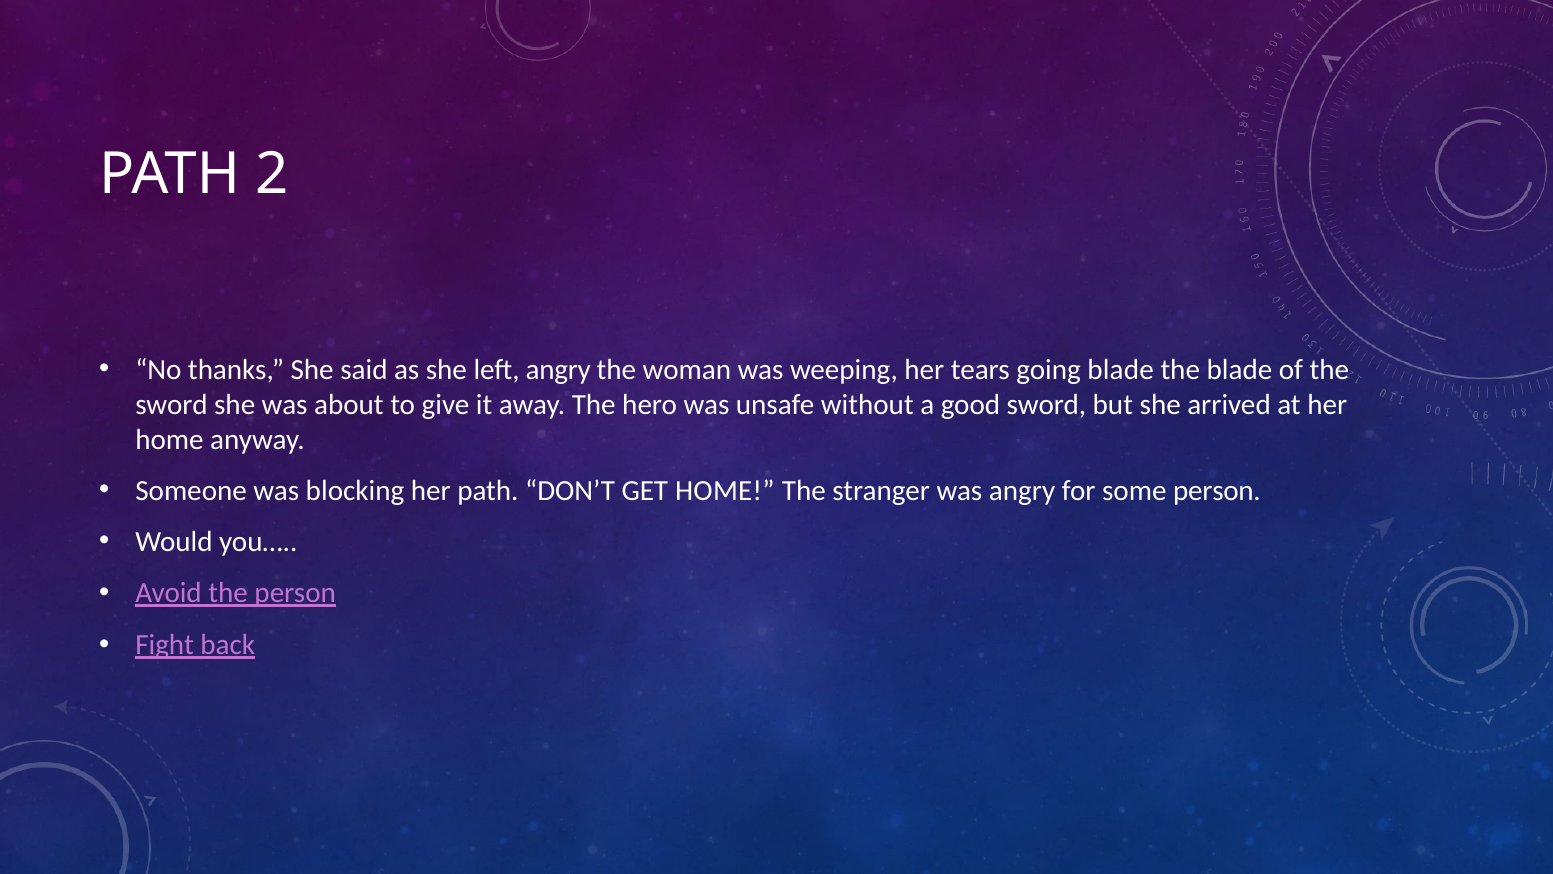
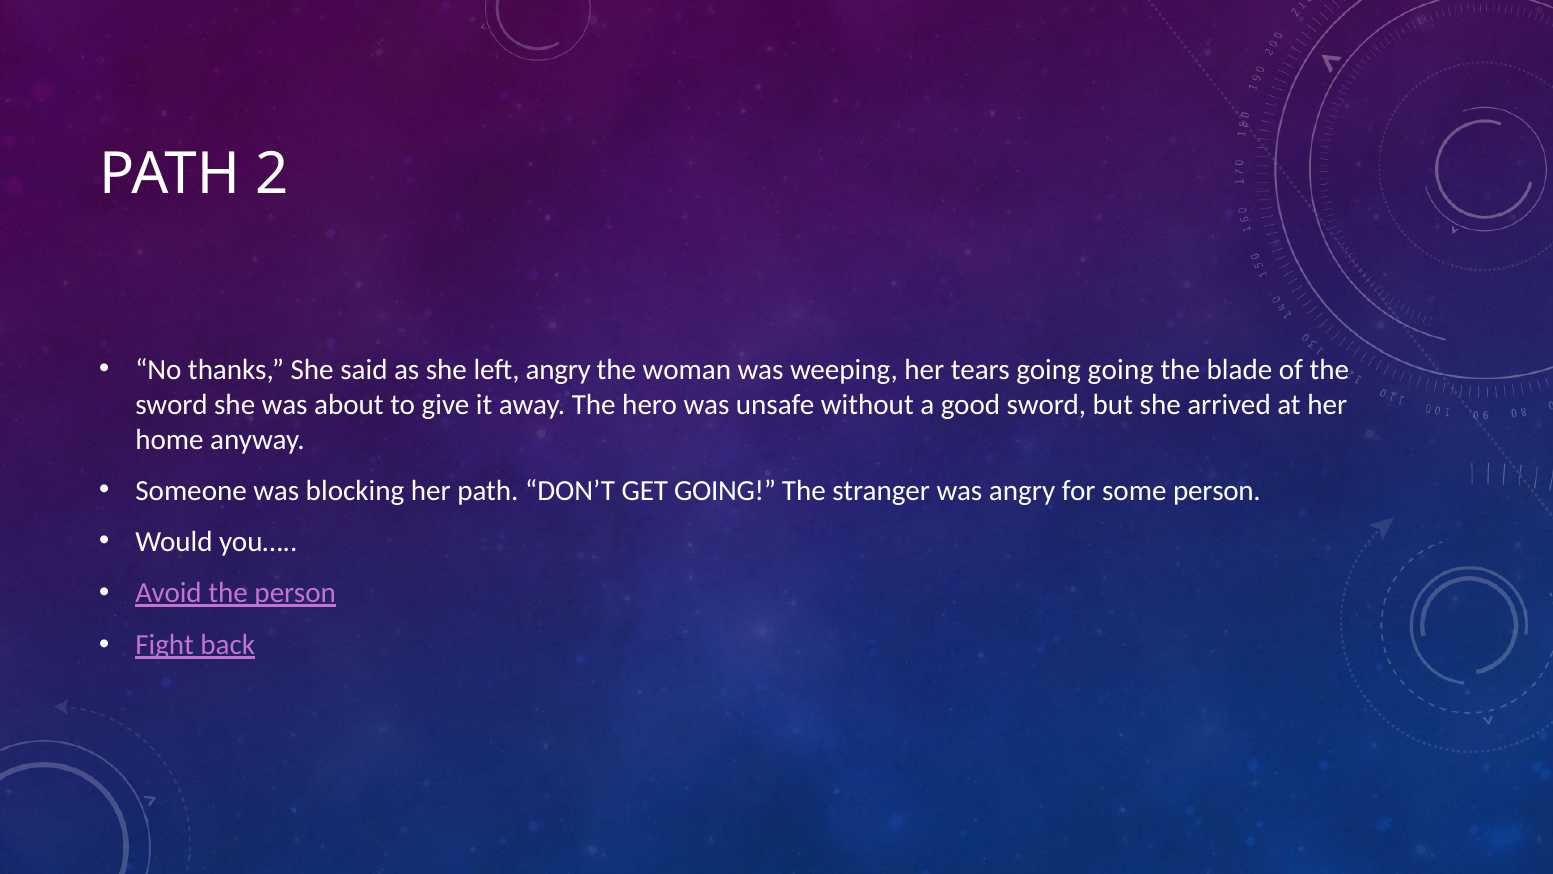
going blade: blade -> going (1121, 369)
GET HOME: HOME -> GOING (725, 490)
